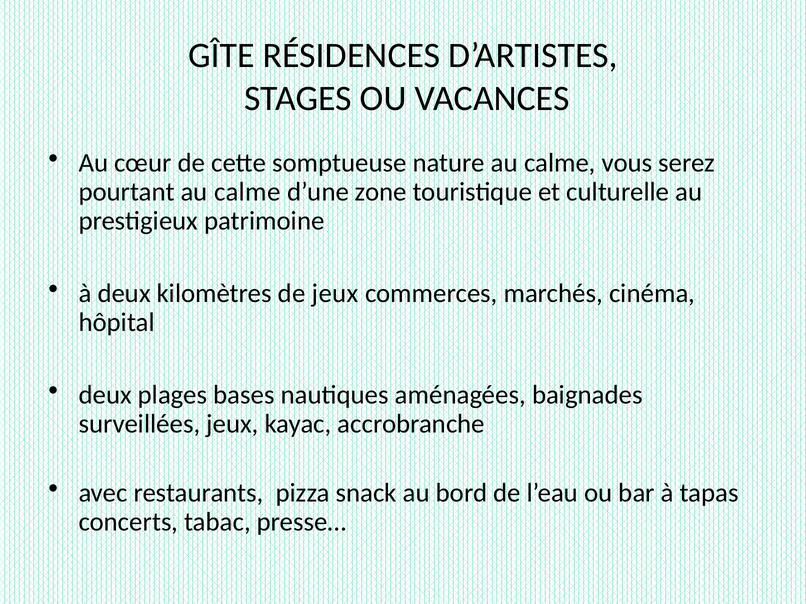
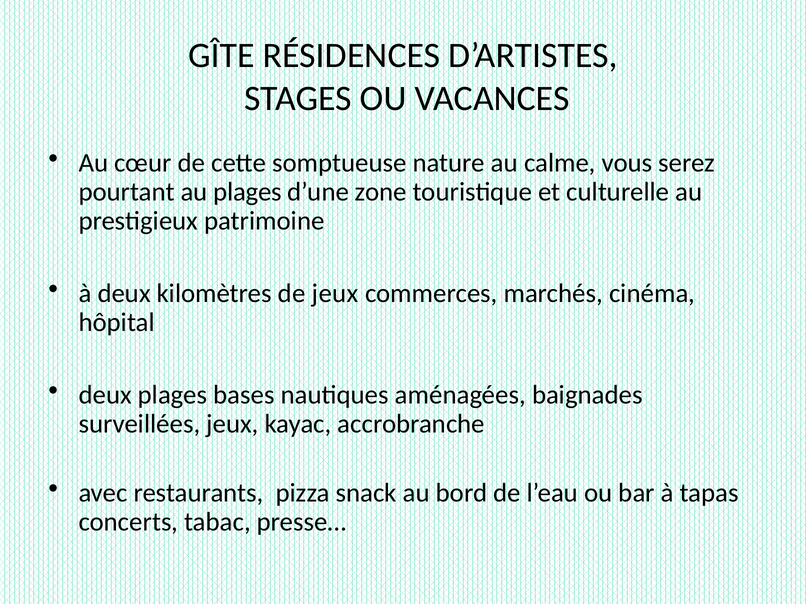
pourtant au calme: calme -> plages (248, 192)
